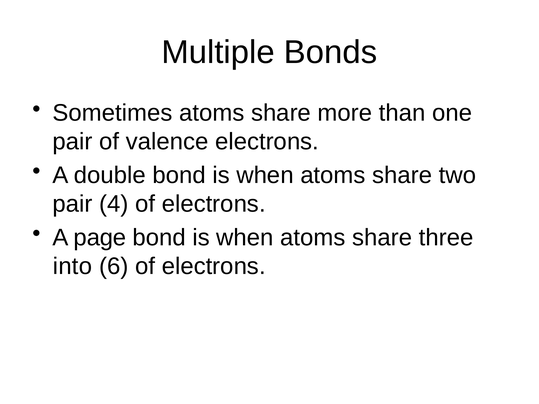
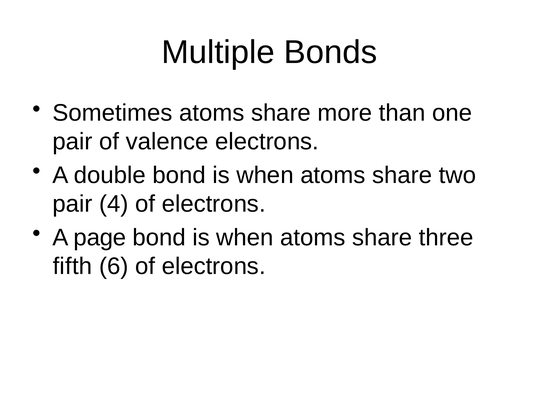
into: into -> fifth (72, 266)
